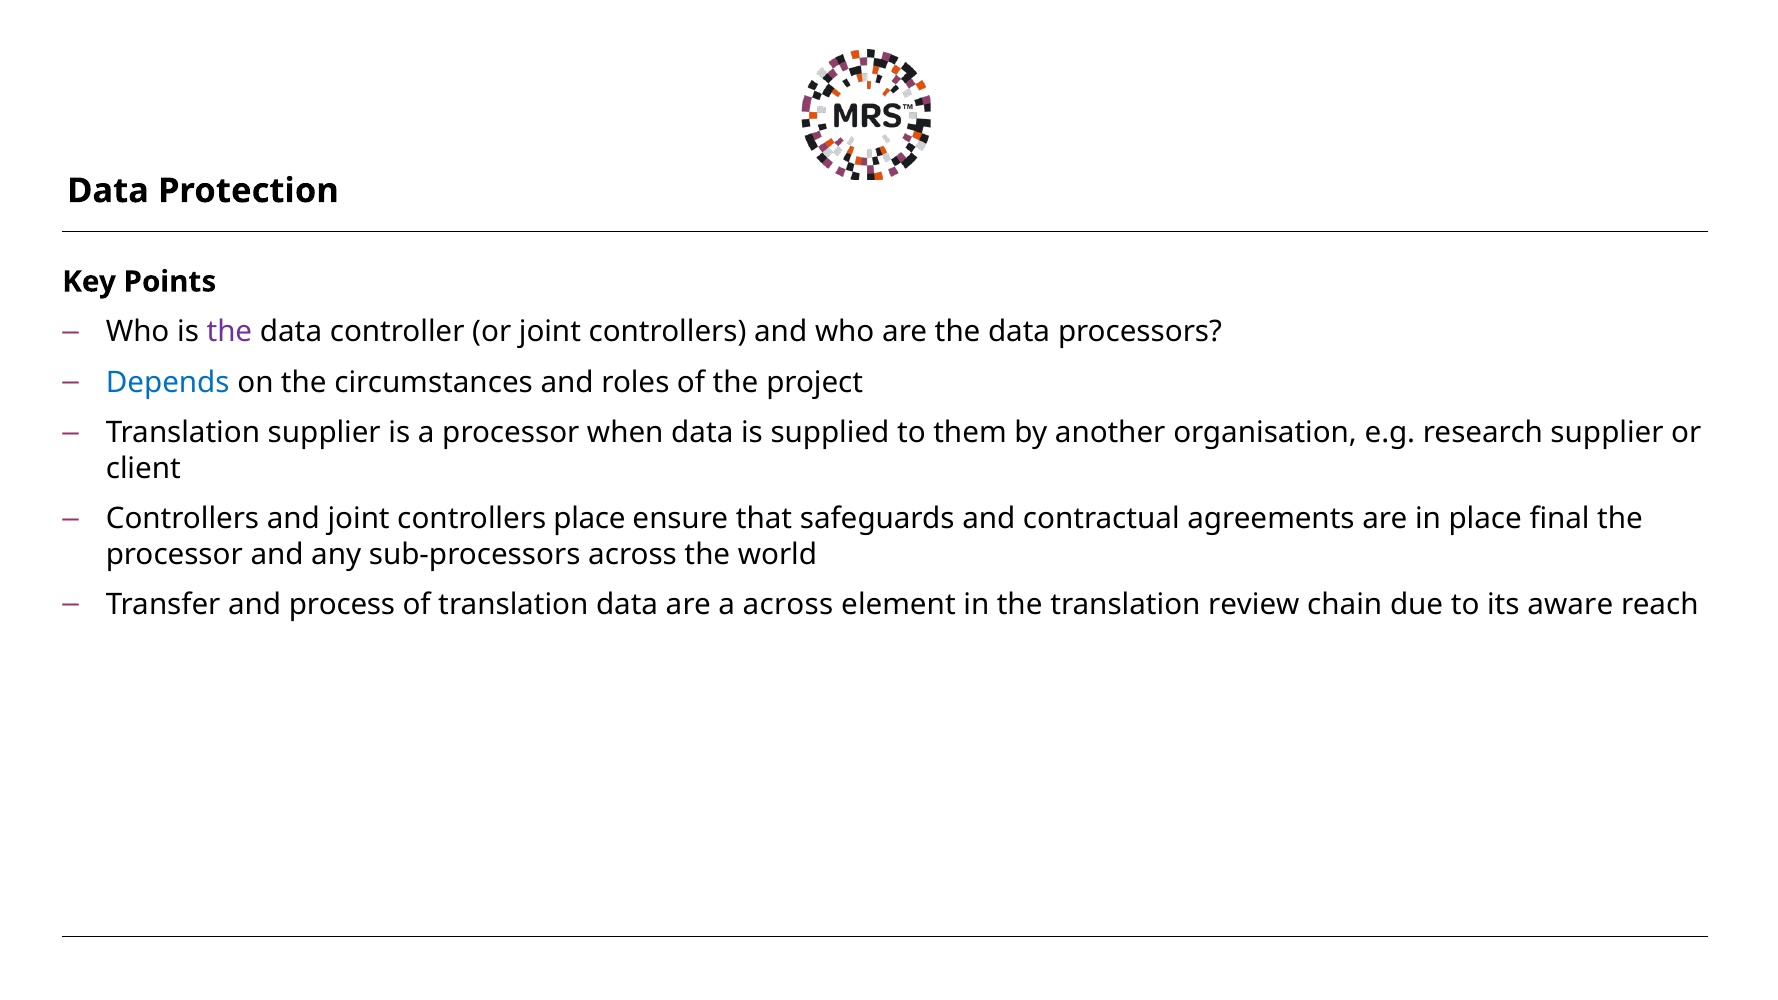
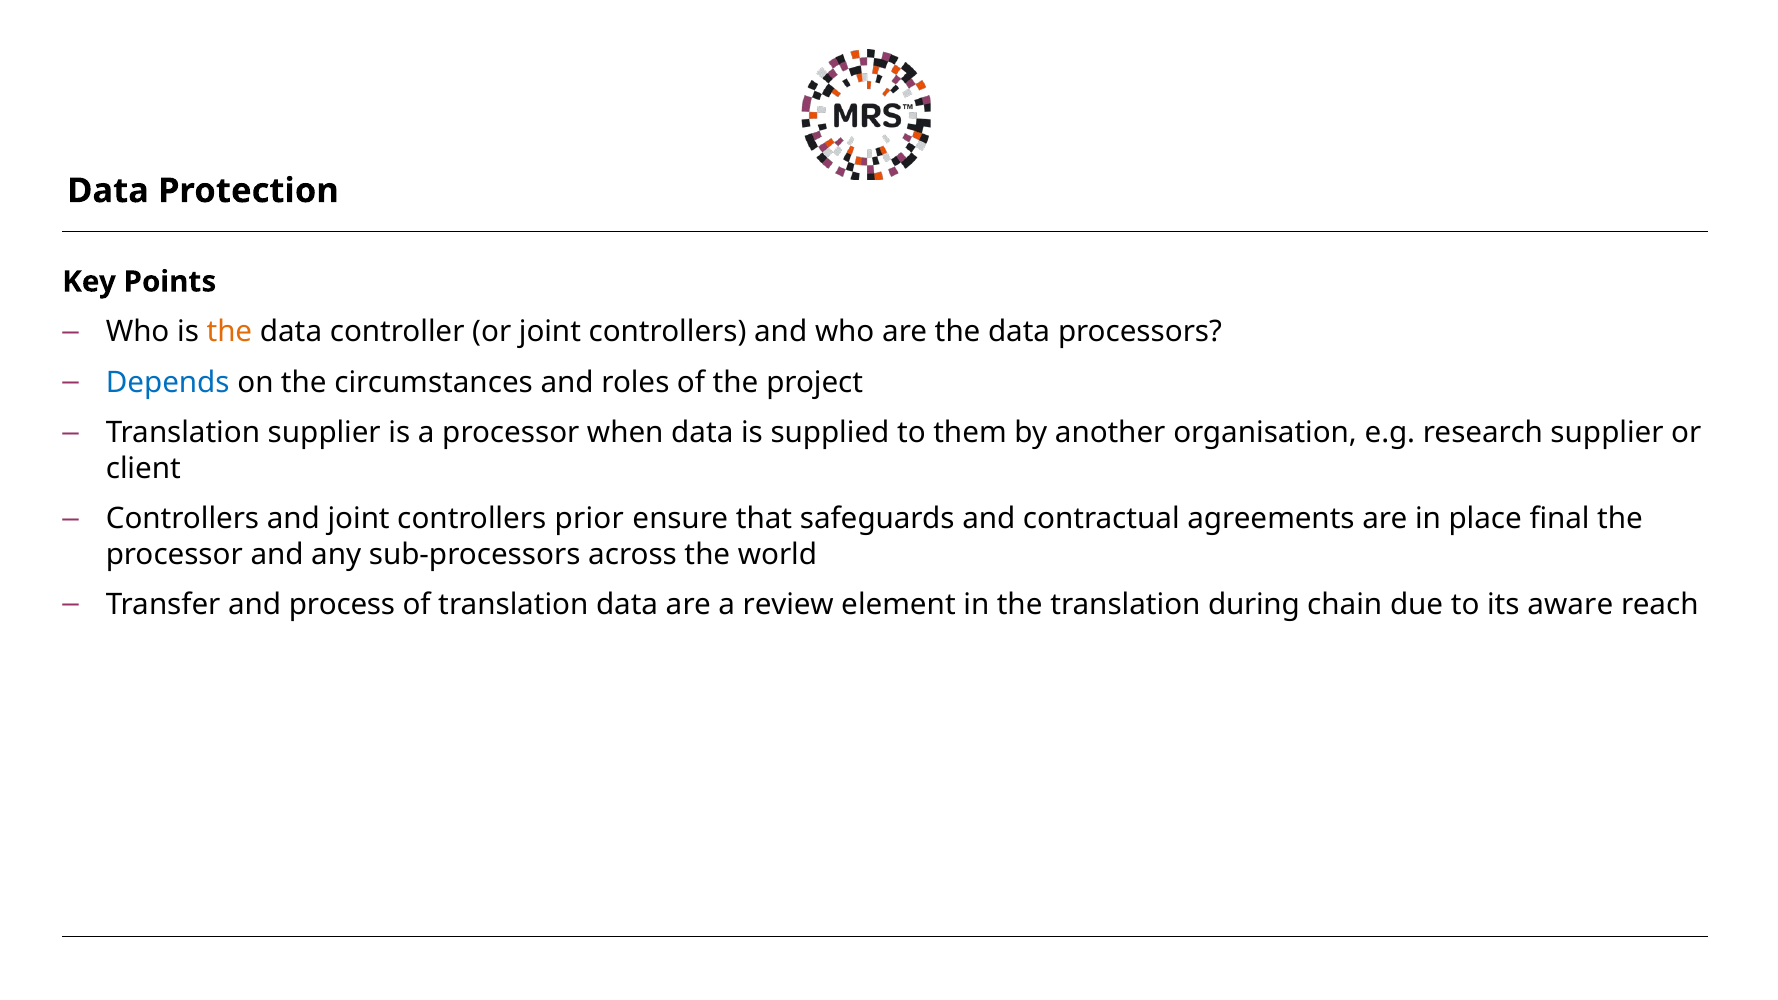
the colour: purple -> orange (229, 332)
controllers place: place -> prior (589, 519)
a across: across -> review (788, 605)
review: review -> during (1254, 605)
